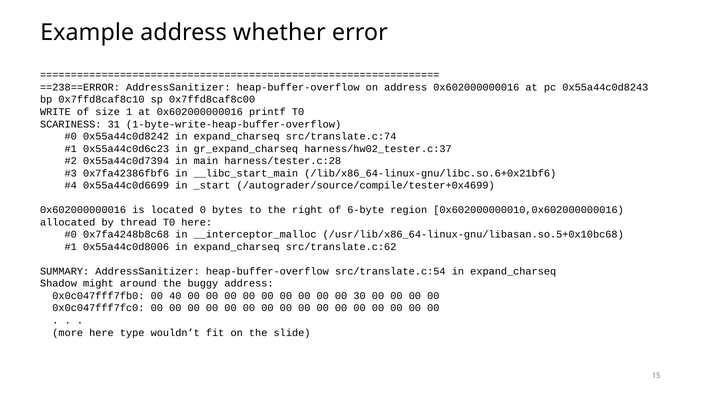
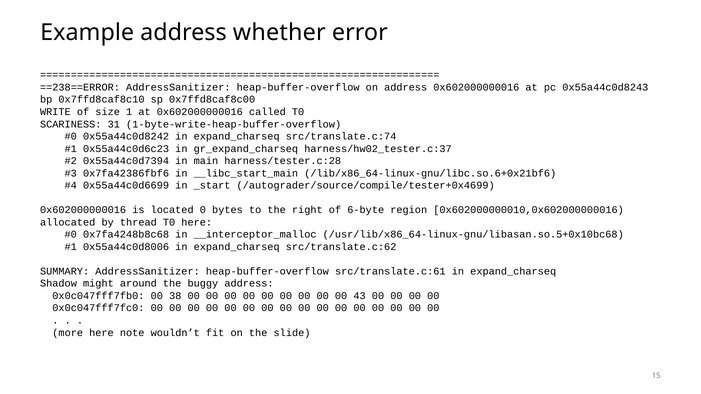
printf: printf -> called (267, 112)
src/translate.c:54: src/translate.c:54 -> src/translate.c:61 (390, 272)
40: 40 -> 38 (175, 296)
30: 30 -> 43 (360, 296)
type: type -> note (132, 333)
